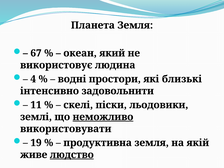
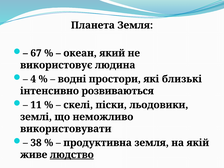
задовольнити: задовольнити -> розвиваються (118, 91)
неможливо underline: present -> none (103, 117)
19: 19 -> 38 (36, 143)
